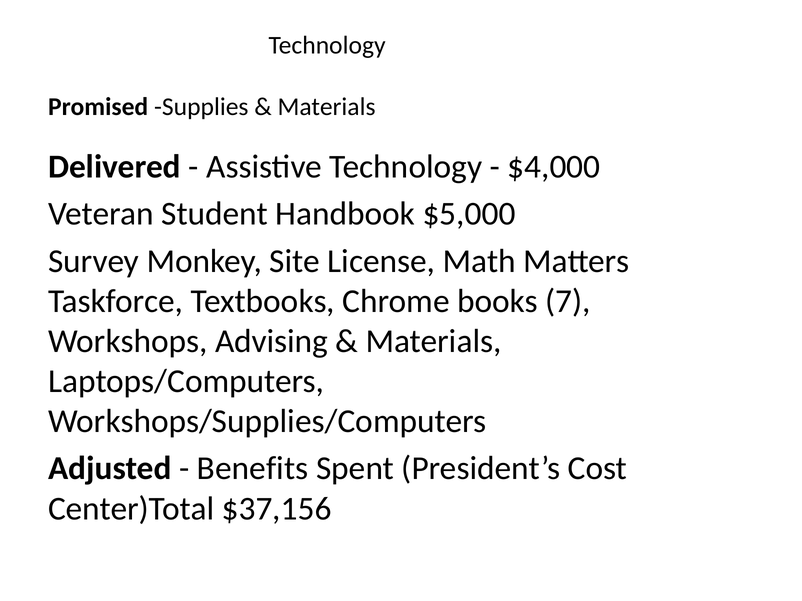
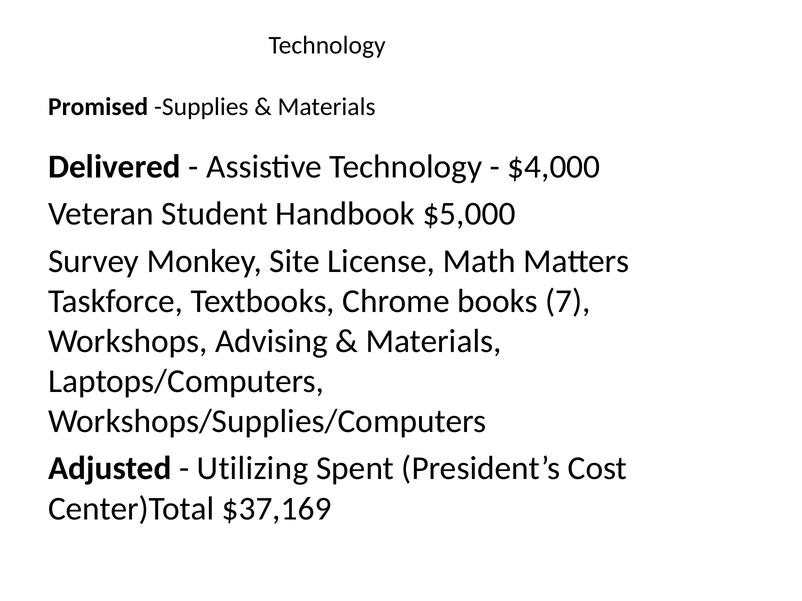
Benefits: Benefits -> Utilizing (253, 469)
$37,156: $37,156 -> $37,169 (277, 509)
